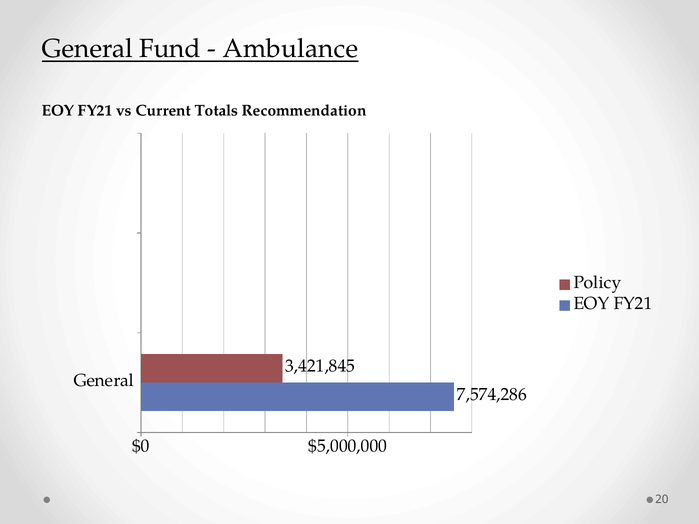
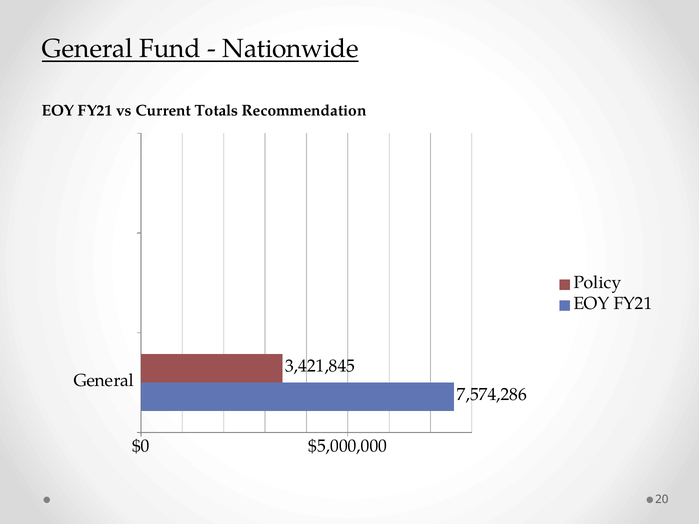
Ambulance: Ambulance -> Nationwide (291, 49)
